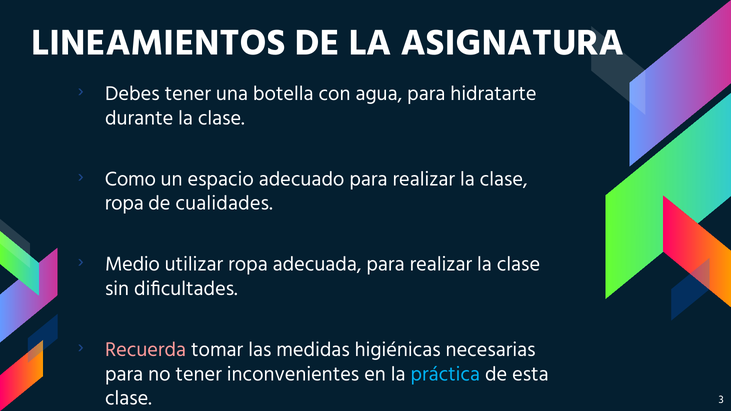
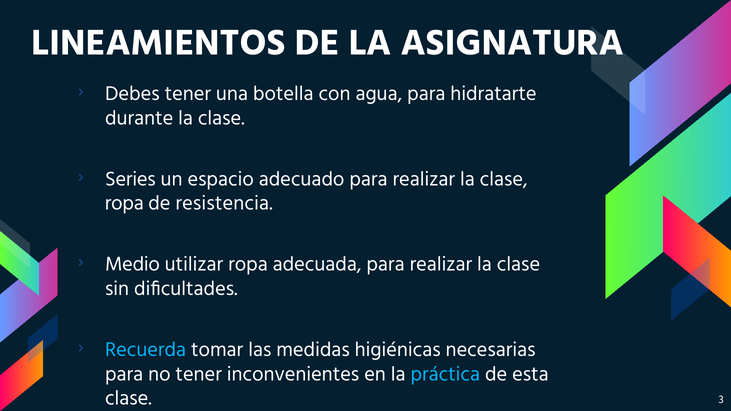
Como: Como -> Series (130, 179)
cualidades: cualidades -> resistencia (224, 203)
Recuerda colour: pink -> light blue (146, 350)
